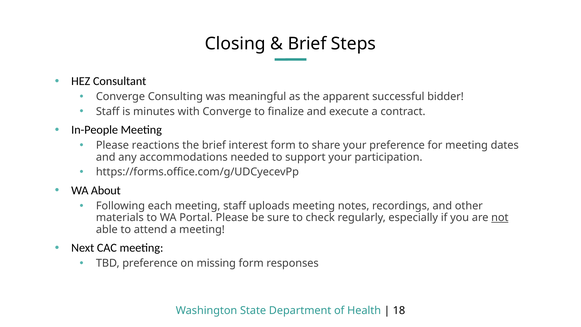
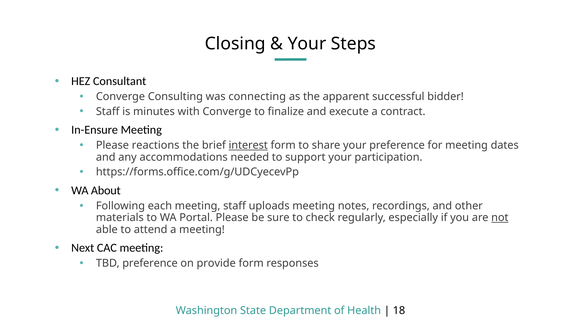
Brief: Brief -> Your (307, 44)
meaningful: meaningful -> connecting (257, 97)
In-People: In-People -> In-Ensure (95, 130)
interest underline: none -> present (248, 145)
missing: missing -> provide (216, 263)
